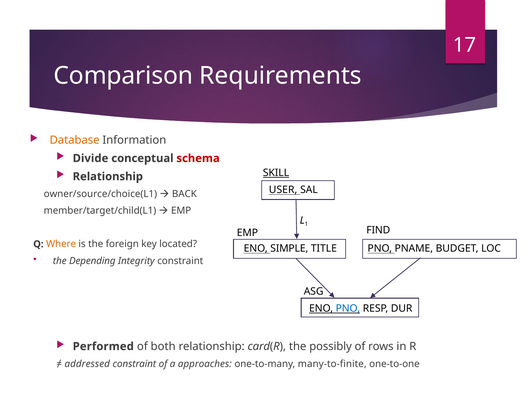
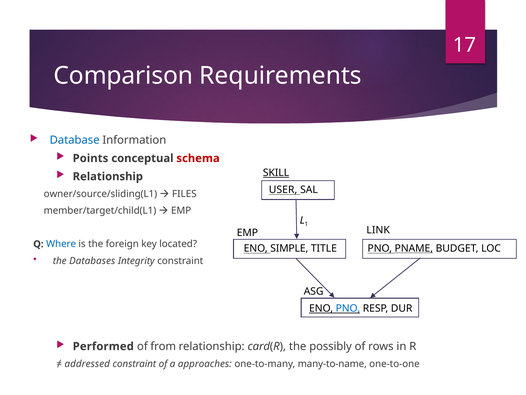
Database colour: orange -> blue (75, 140)
Divide: Divide -> Points (90, 158)
owner/source/choice(L1: owner/source/choice(L1 -> owner/source/sliding(L1 (100, 194)
BACK: BACK -> FILES (184, 194)
FIND: FIND -> LINK (378, 230)
Where colour: orange -> blue (61, 244)
PNAME underline: none -> present (414, 248)
Depending: Depending -> Databases (92, 260)
both: both -> from (163, 346)
many-to-finite: many-to-finite -> many-to-name (332, 363)
